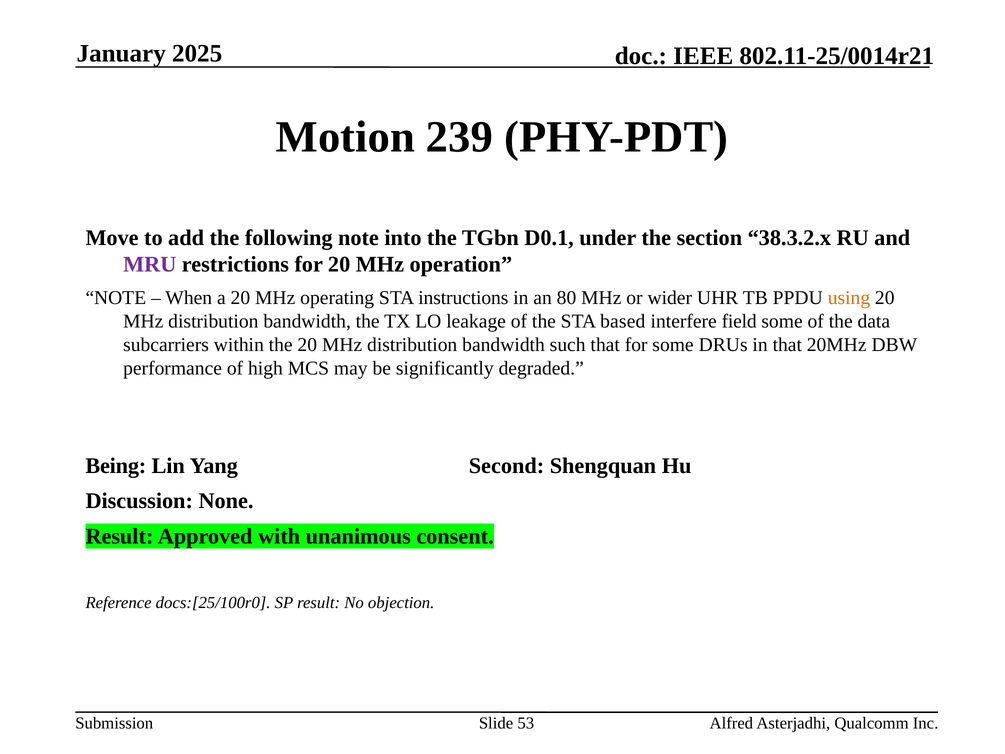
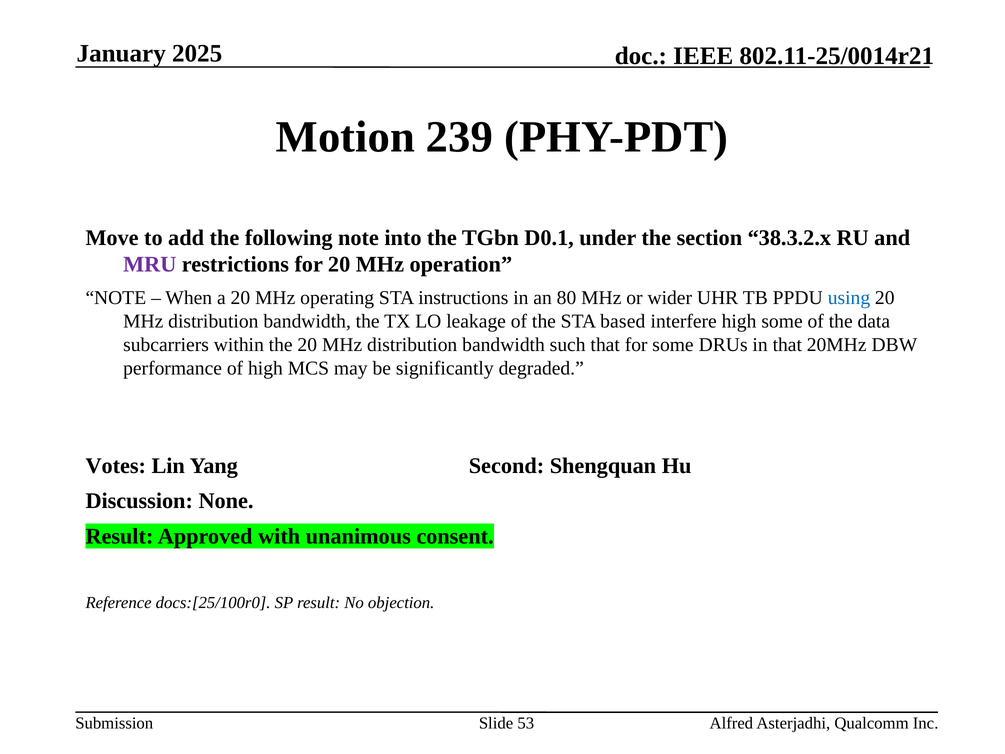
using colour: orange -> blue (849, 298)
interfere field: field -> high (739, 321)
Being: Being -> Votes (116, 466)
